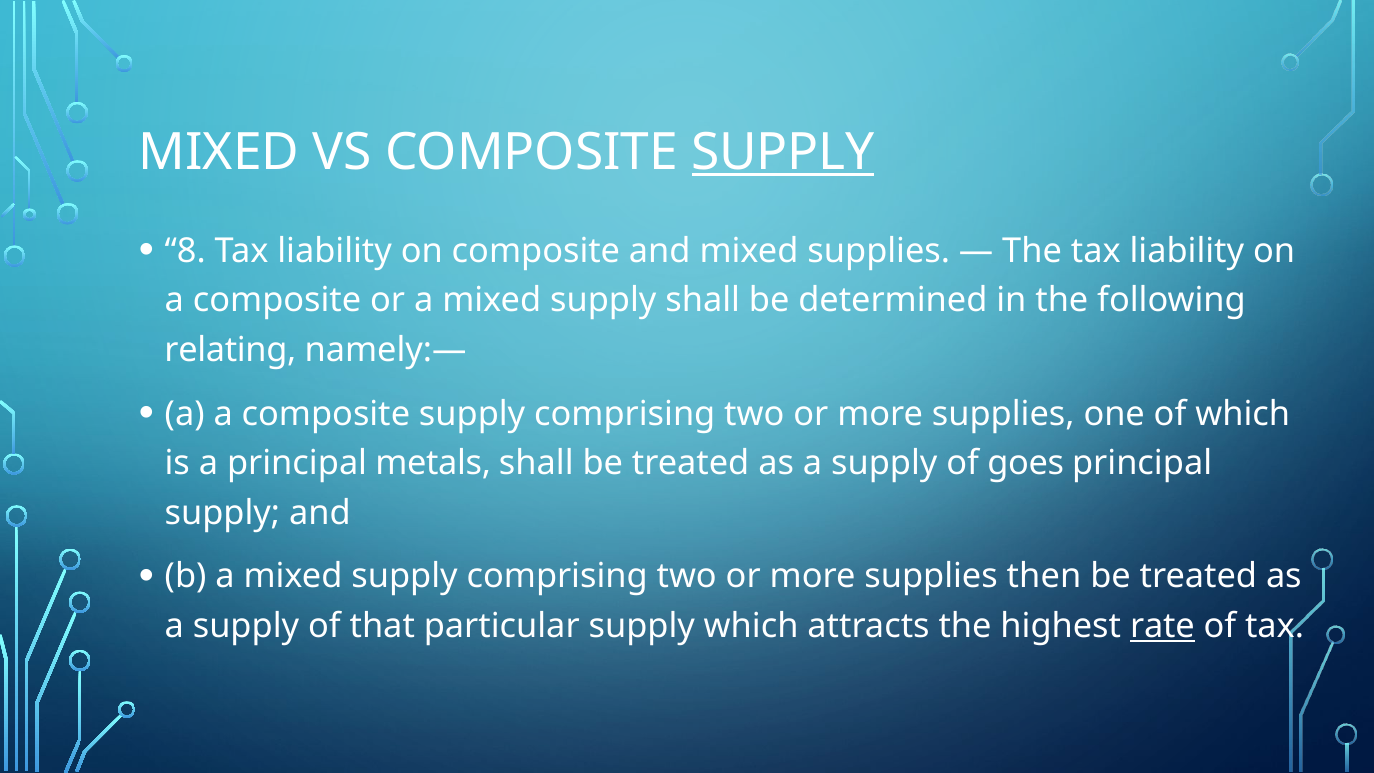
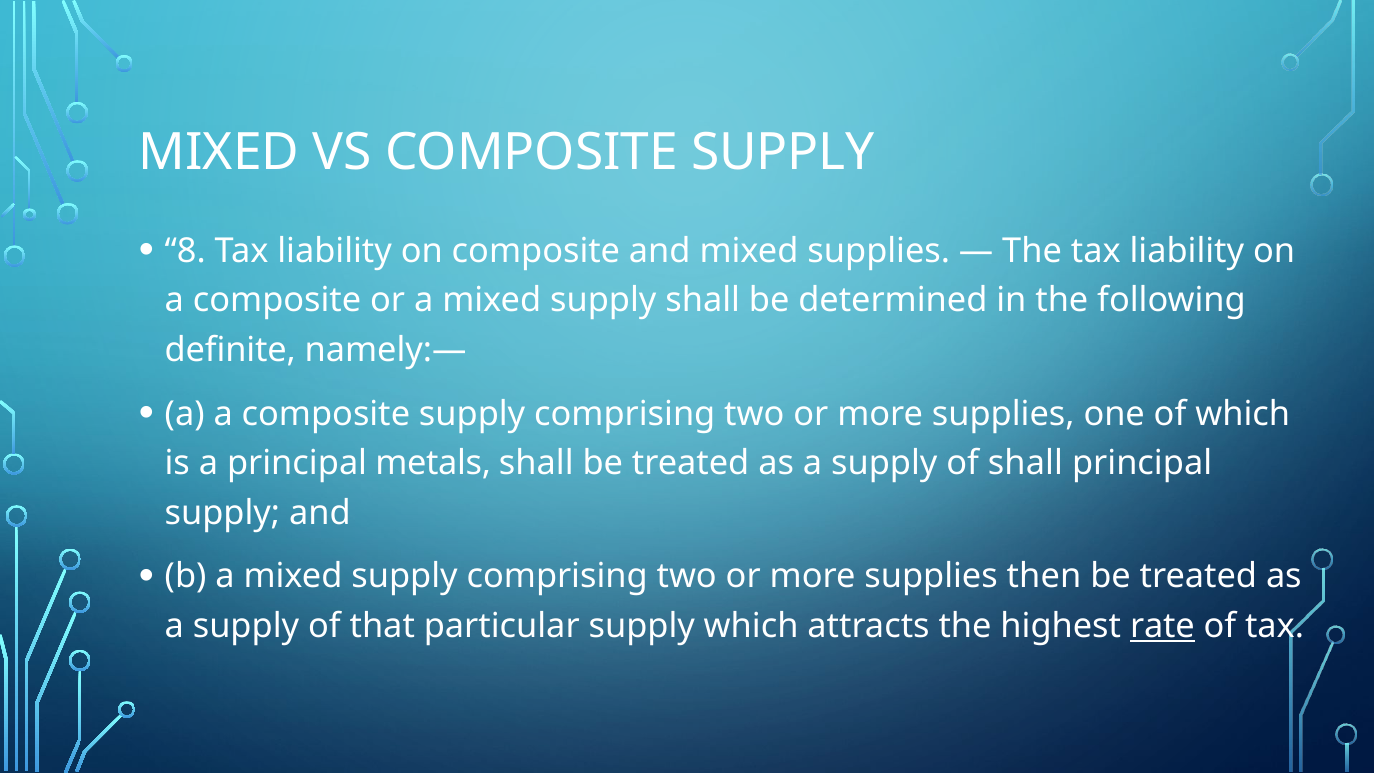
SUPPLY underline: present -> none (783, 153)
relating: relating -> definite (230, 350)
of goes: goes -> shall (1025, 463)
